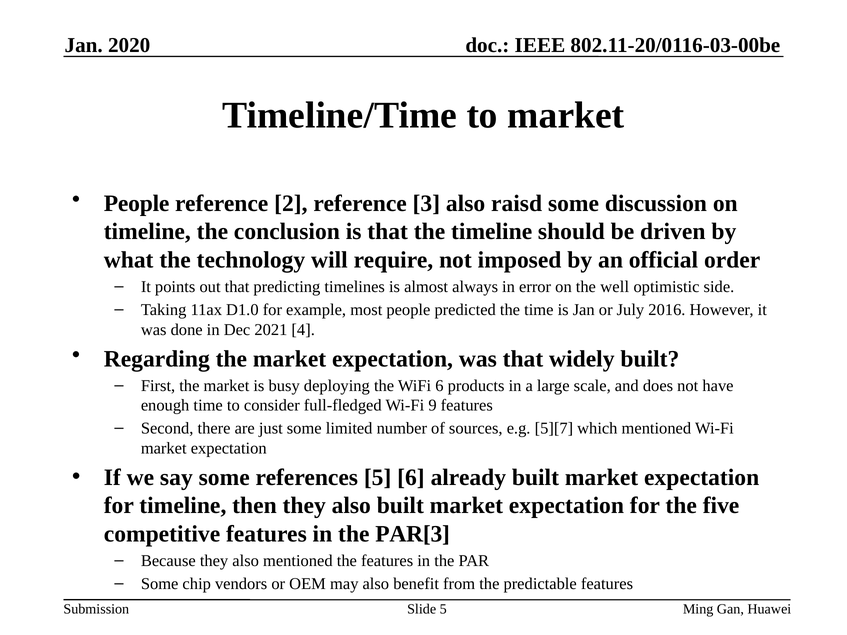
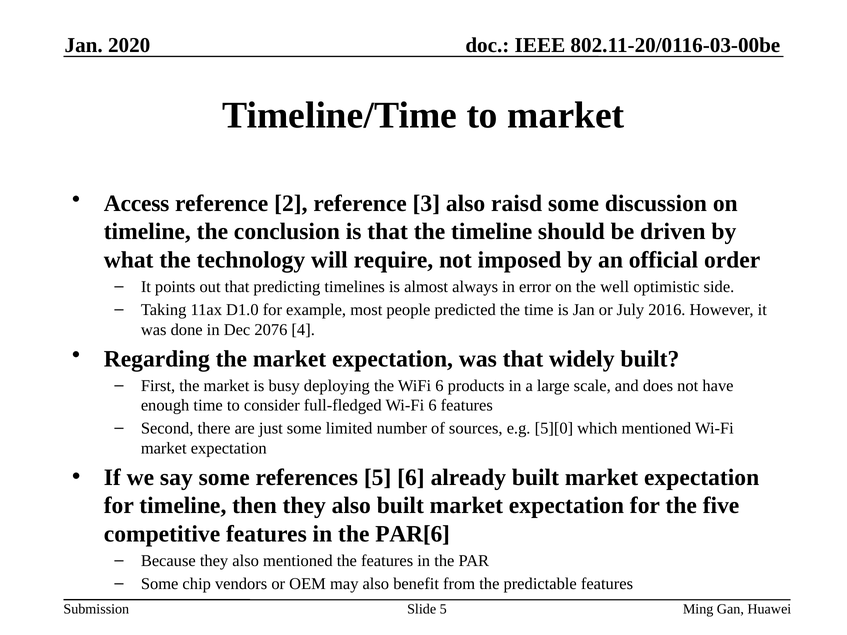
People: People -> Access (137, 204)
2021: 2021 -> 2076 (271, 330)
Wi-Fi 9: 9 -> 6 (432, 405)
5][7: 5][7 -> 5][0 (554, 429)
PAR[3: PAR[3 -> PAR[6 (413, 534)
